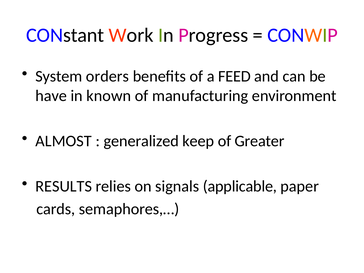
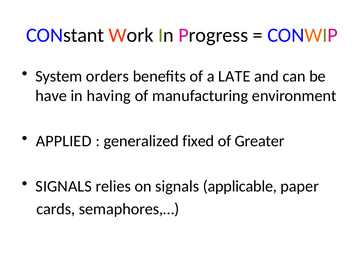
FEED: FEED -> LATE (234, 76)
known: known -> having (109, 96)
ALMOST: ALMOST -> APPLIED (64, 141)
keep: keep -> fixed (198, 141)
RESULTS: RESULTS -> SIGNALS (64, 186)
